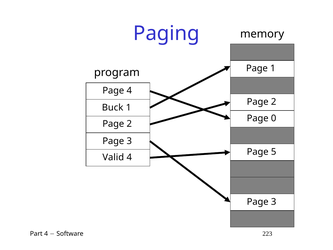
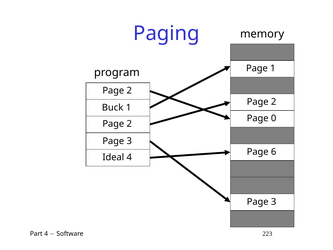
4: 4 -> 2 (129, 91)
5: 5 -> 6 (274, 152)
Valid: Valid -> Ideal (113, 157)
